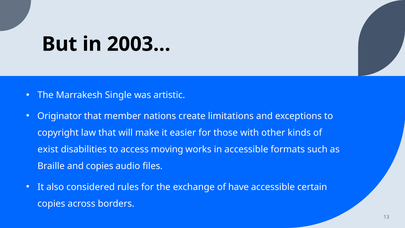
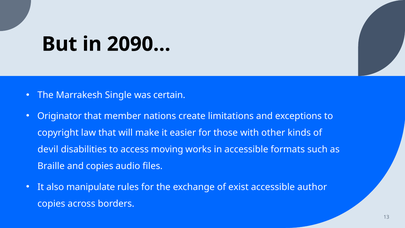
2003…: 2003… -> 2090… (139, 44)
artistic: artistic -> certain (169, 95)
exist: exist -> devil (48, 149)
considered: considered -> manipulate (91, 187)
have: have -> exist (238, 187)
certain: certain -> author (312, 187)
